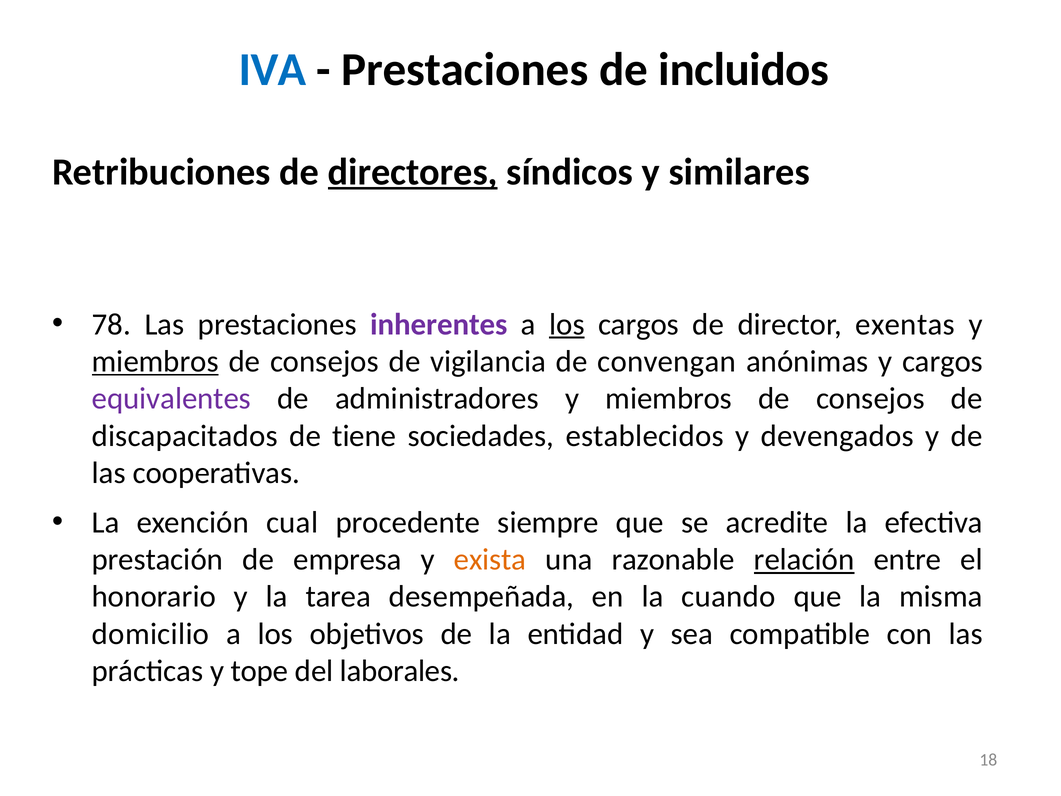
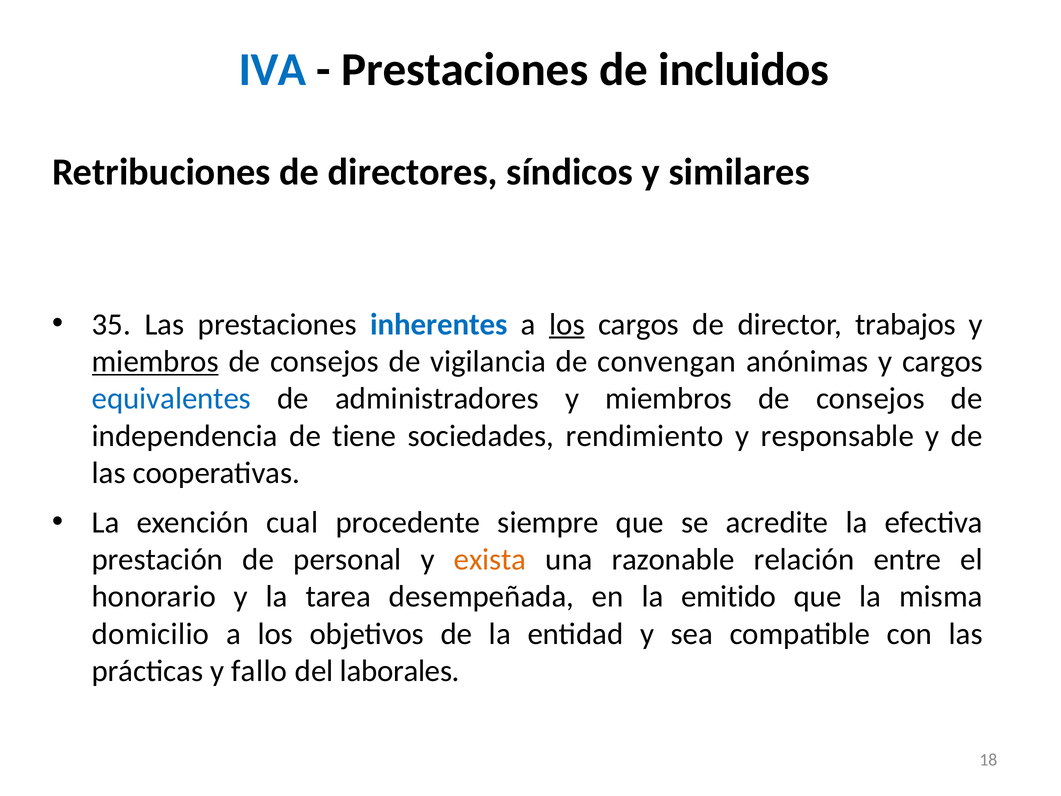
directores underline: present -> none (413, 172)
78: 78 -> 35 (111, 324)
inherentes colour: purple -> blue (439, 324)
exentas: exentas -> trabajos (905, 324)
equivalentes colour: purple -> blue (171, 399)
discapacitados: discapacitados -> independencia (185, 436)
establecidos: establecidos -> rendimiento (645, 436)
devengados: devengados -> responsable (837, 436)
empresa: empresa -> personal (347, 559)
relación underline: present -> none (804, 559)
cuando: cuando -> emitido (729, 597)
tope: tope -> fallo (259, 671)
